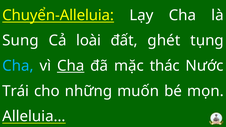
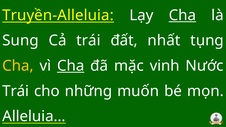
Chuyển-Alleluia: Chuyển-Alleluia -> Truyền-Alleluia (58, 15)
Cha underline: none -> present (182, 15)
Cả loài: loài -> trái (88, 41)
ghét: ghét -> nhất (164, 41)
Cha colour: light blue -> yellow (18, 66)
thác: thác -> vinh (165, 66)
